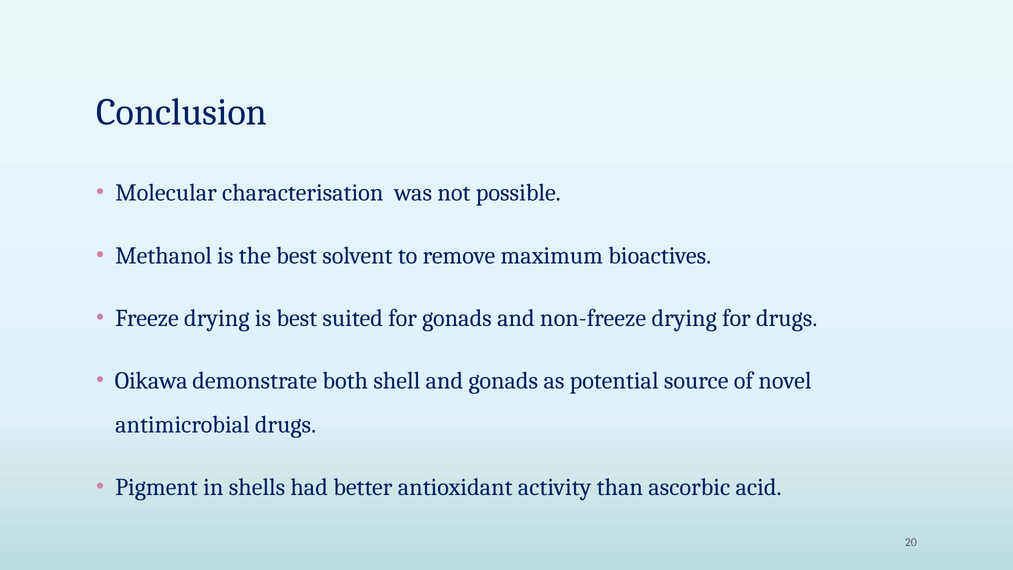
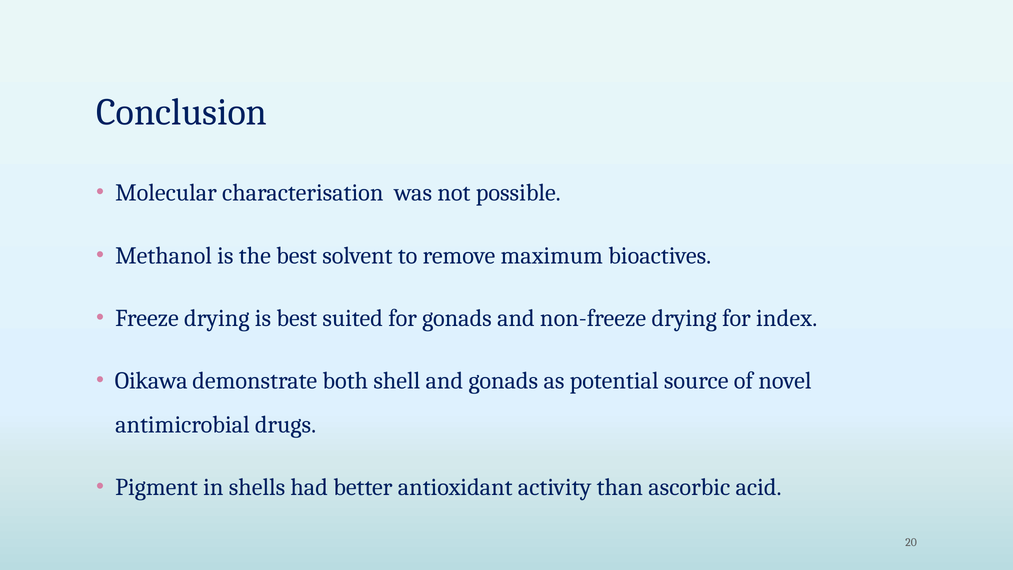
for drugs: drugs -> index (787, 318)
